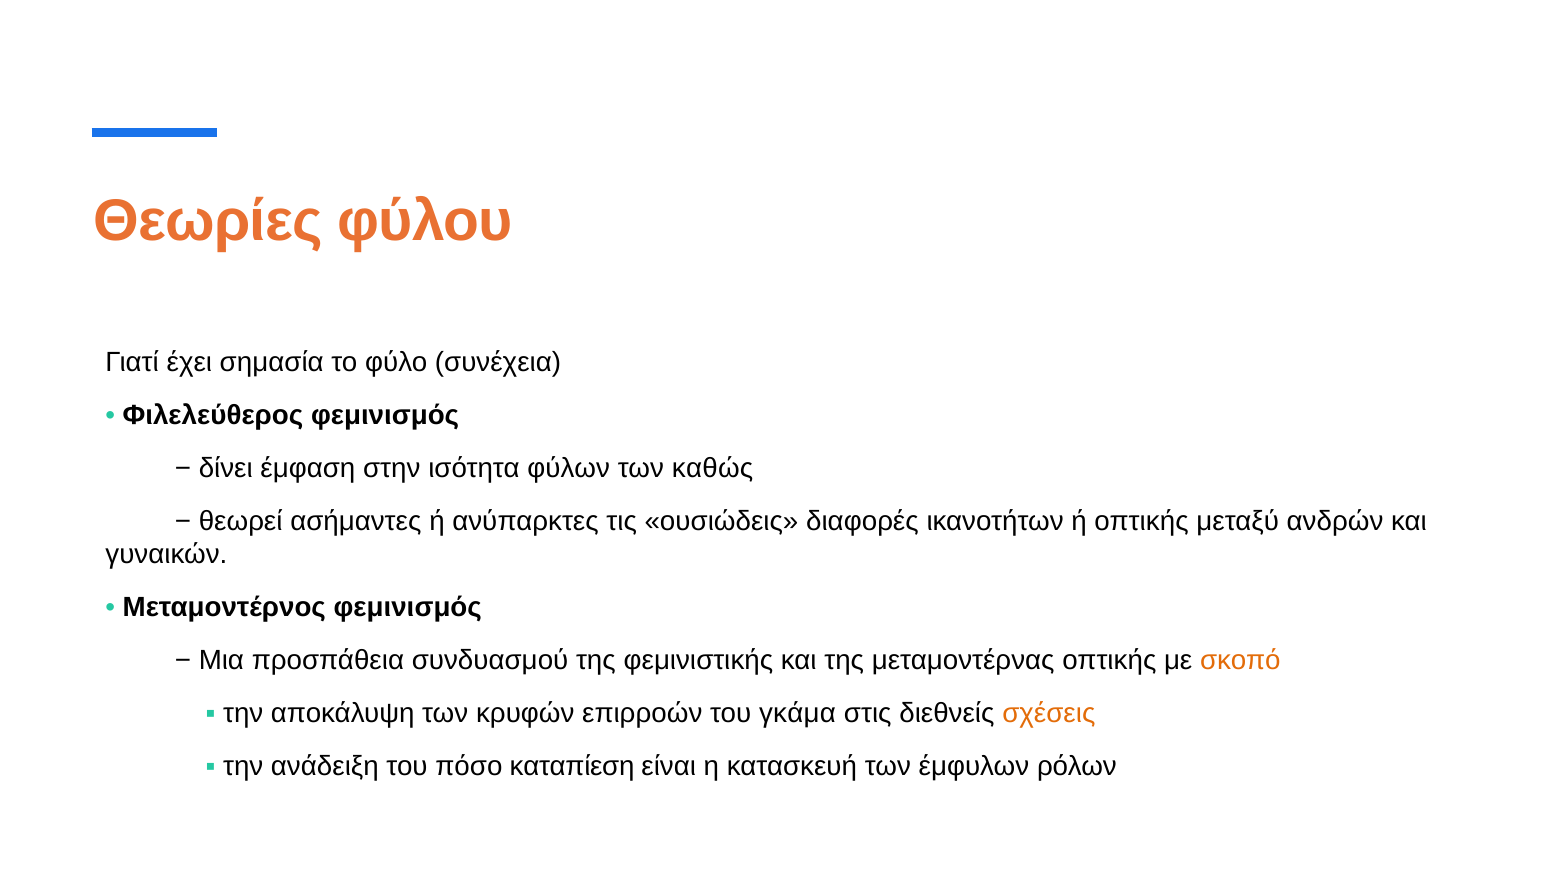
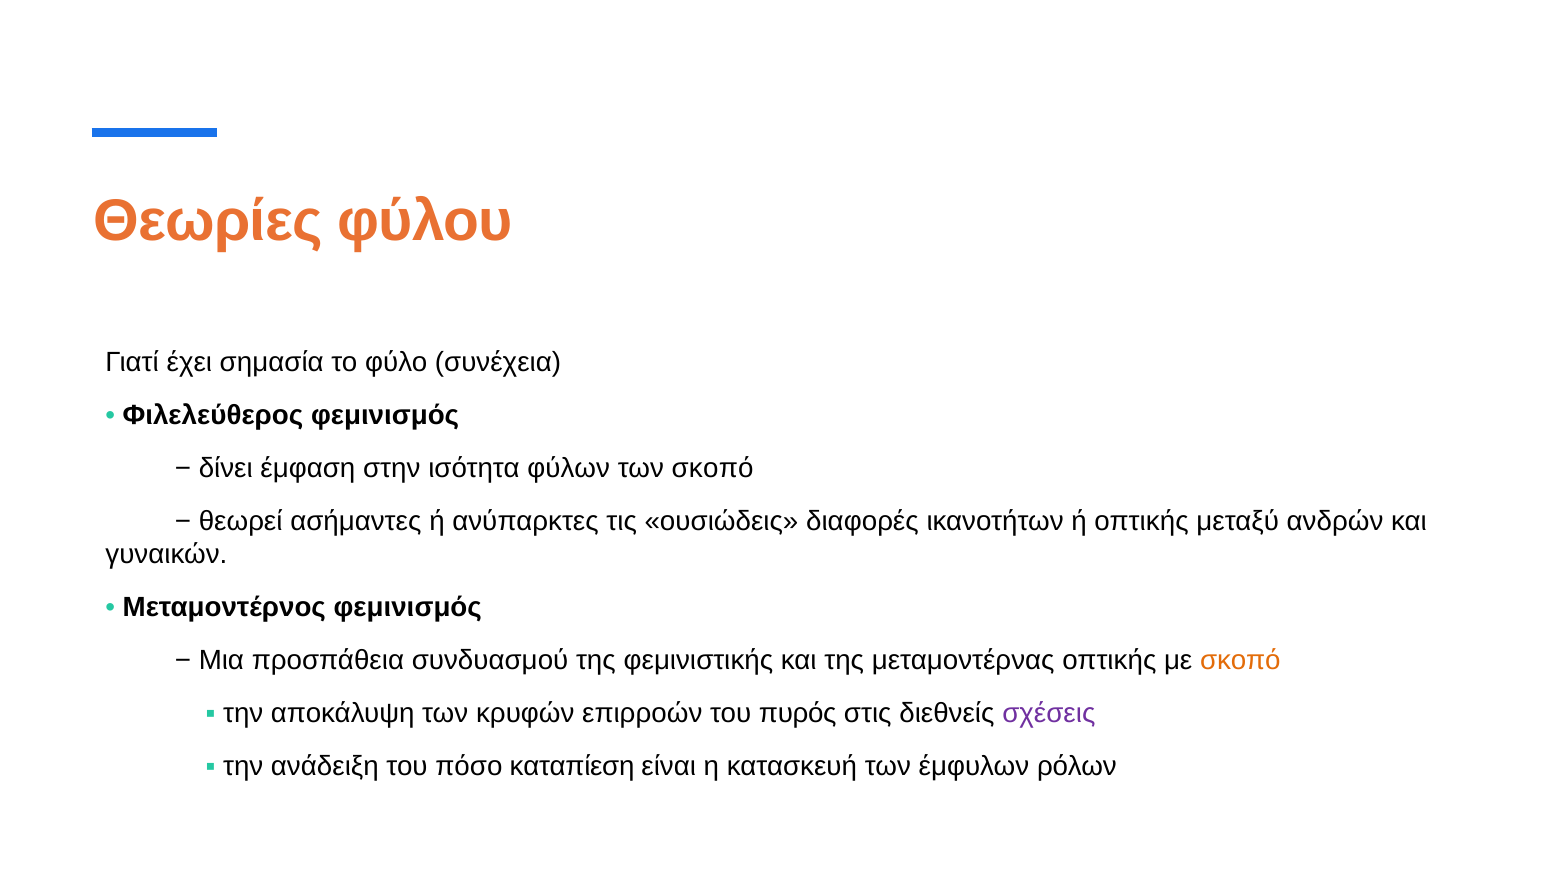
των καθώς: καθώς -> σκοπό (713, 468)
γκάμα: γκάμα -> πυρός (798, 713)
σχέσεις colour: orange -> purple (1049, 713)
